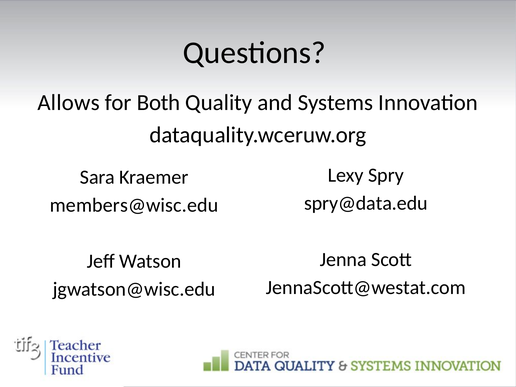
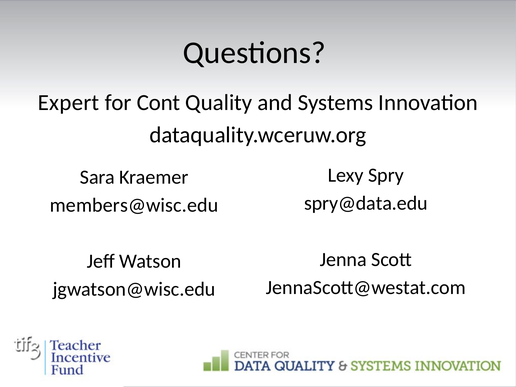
Allows: Allows -> Expert (69, 103)
Both: Both -> Cont (159, 103)
